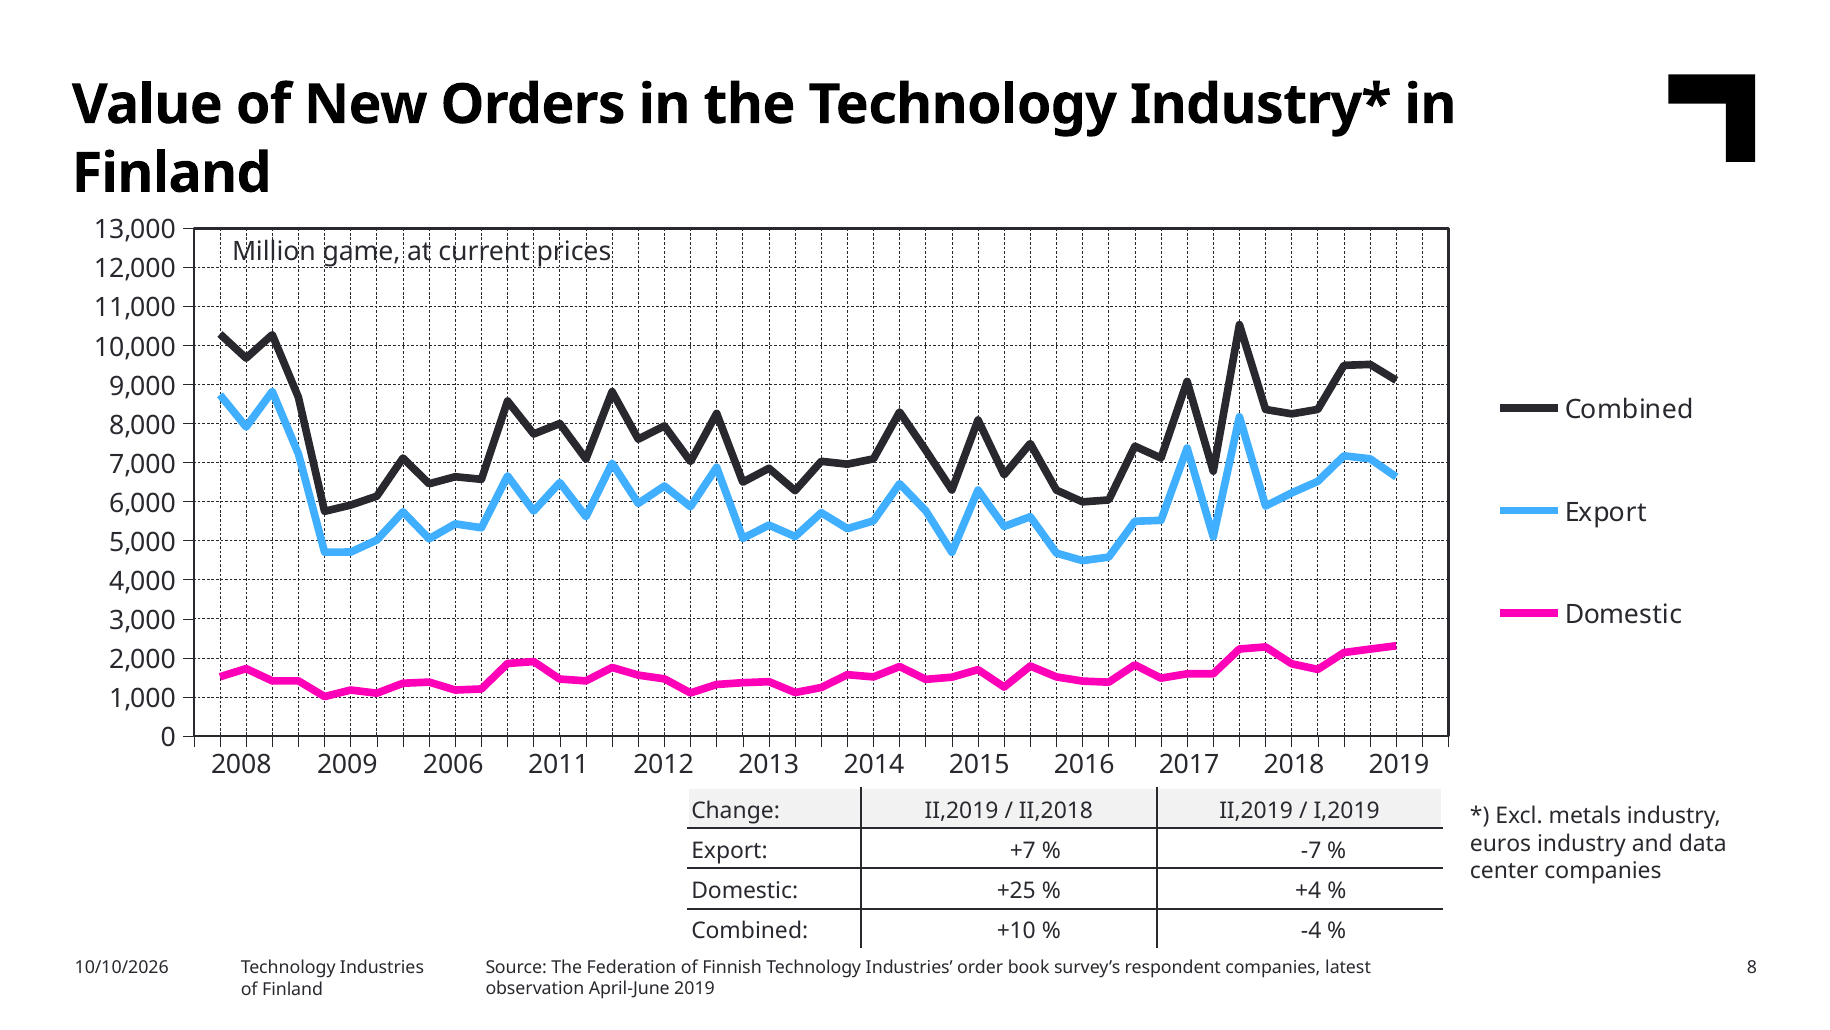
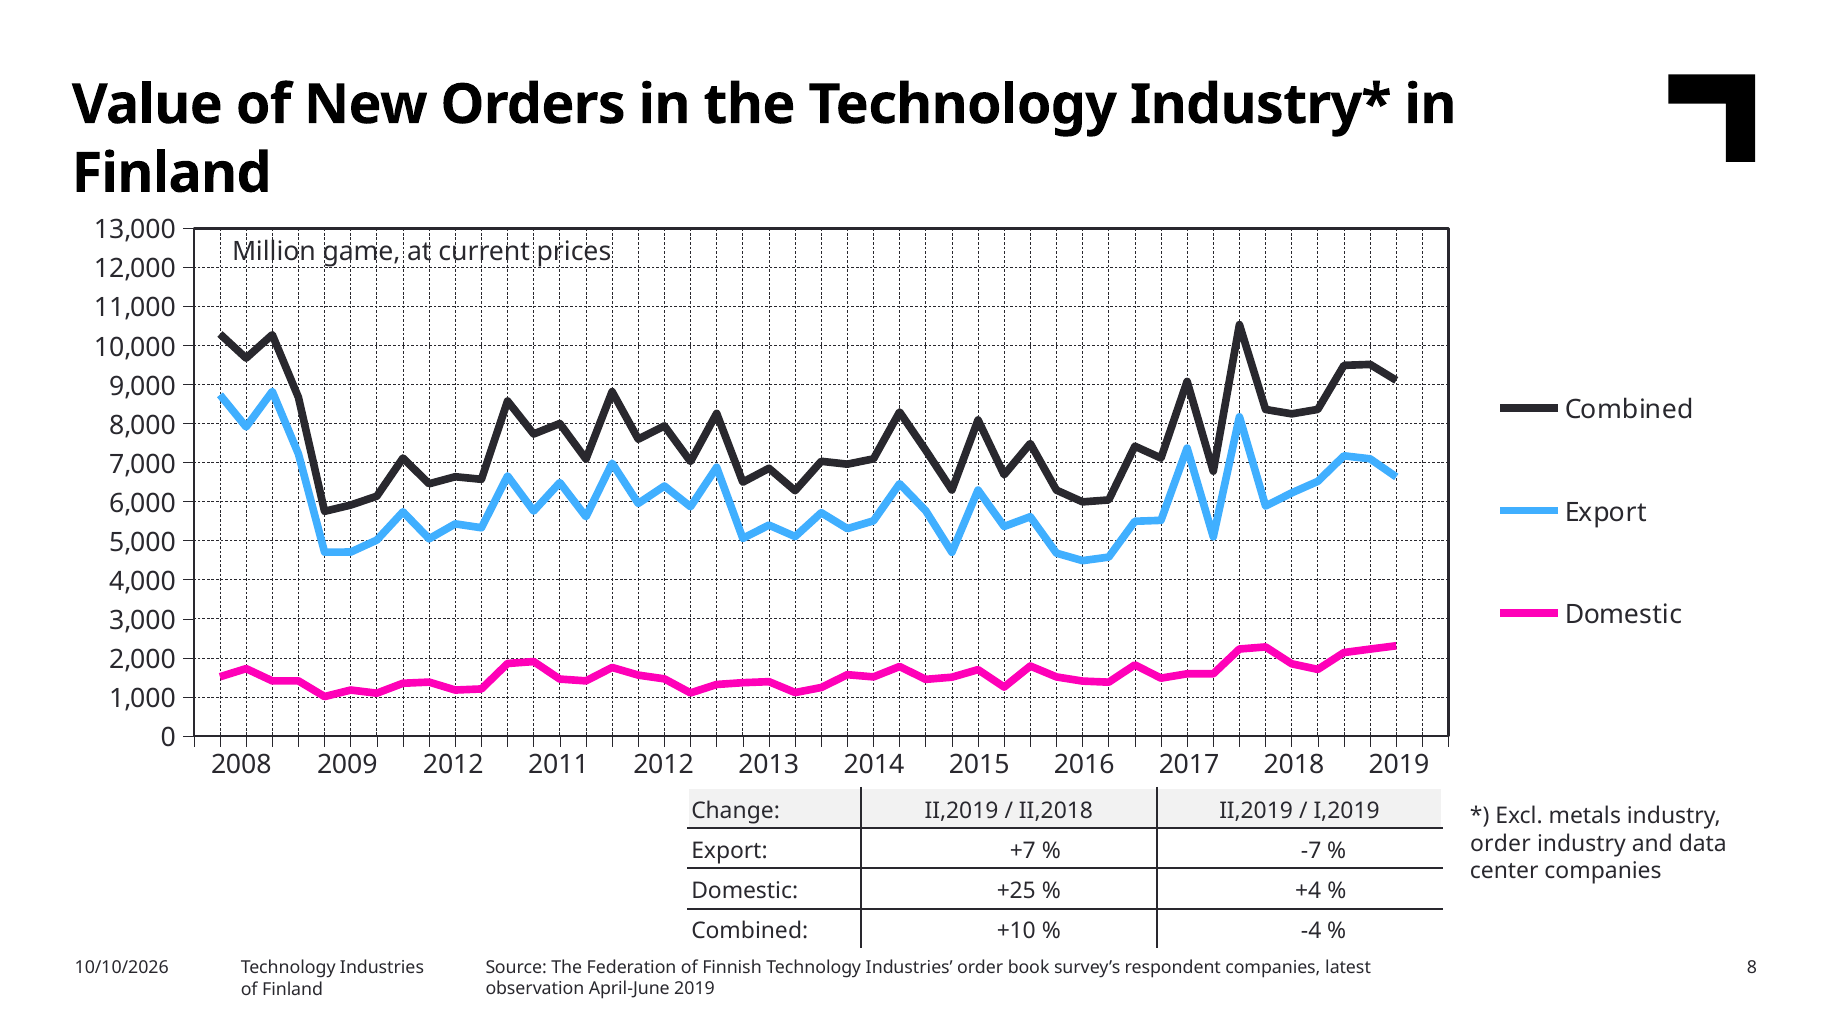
2009 2006: 2006 -> 2012 (453, 764)
euros: euros -> order (1500, 843)
